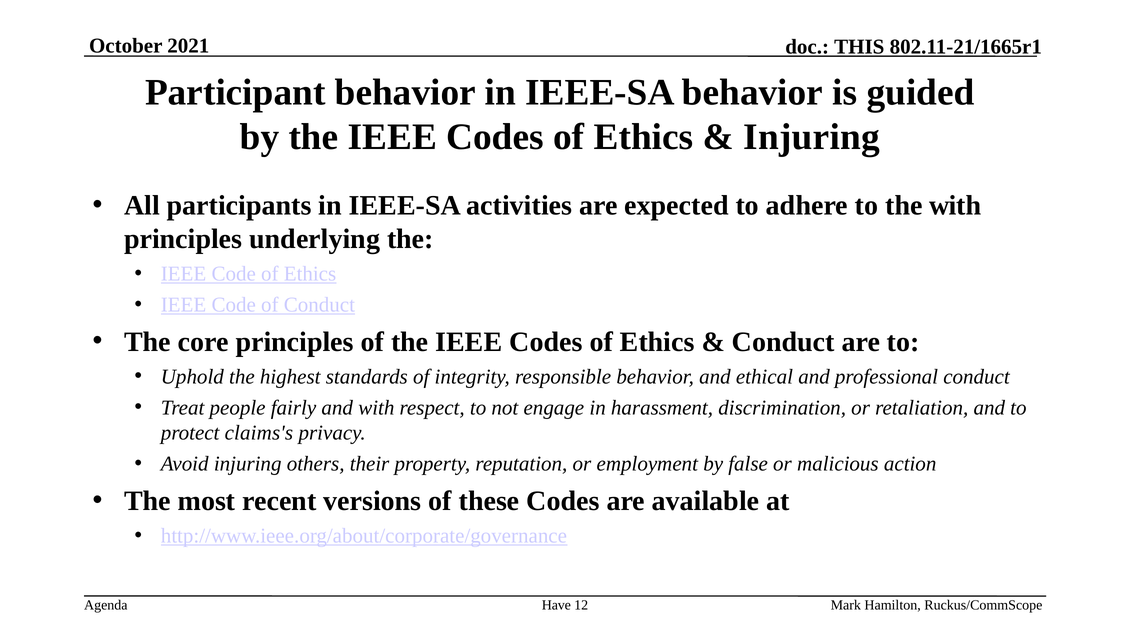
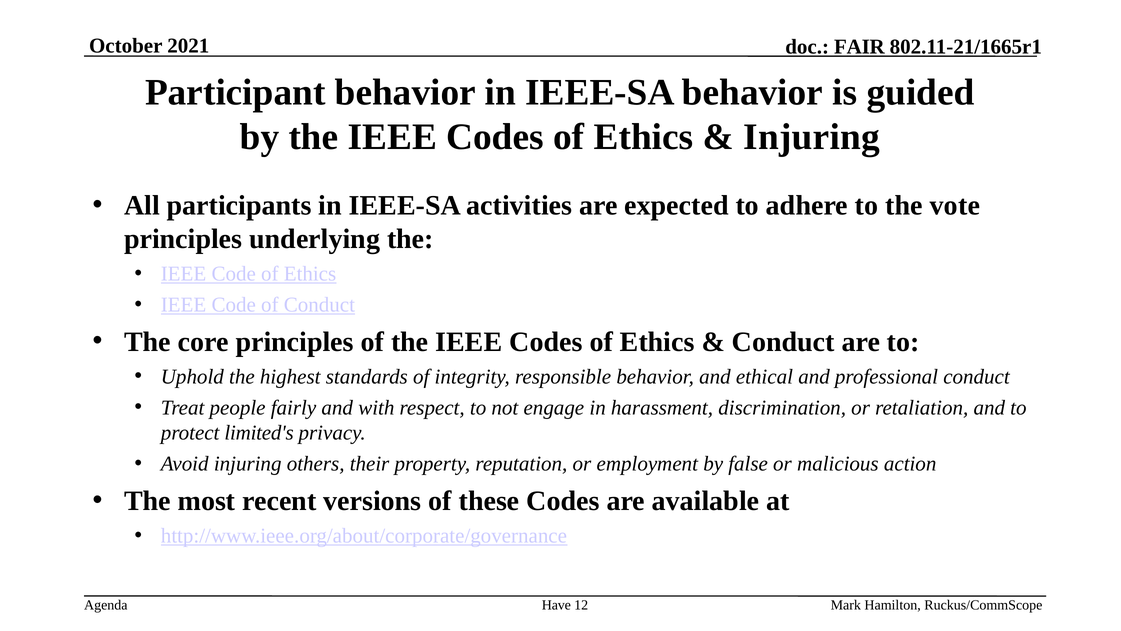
THIS: THIS -> FAIR (859, 47)
the with: with -> vote (955, 205)
claims's: claims's -> limited's (259, 433)
